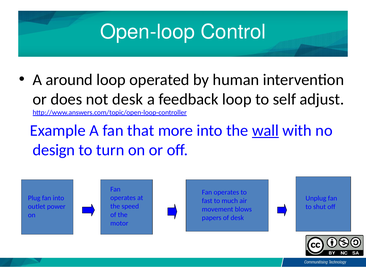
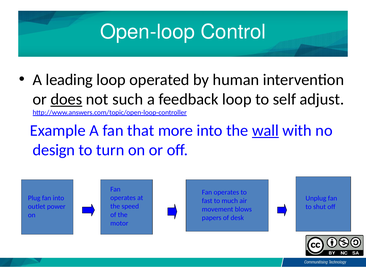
around: around -> leading (69, 80)
does underline: none -> present (66, 99)
not desk: desk -> such (128, 99)
